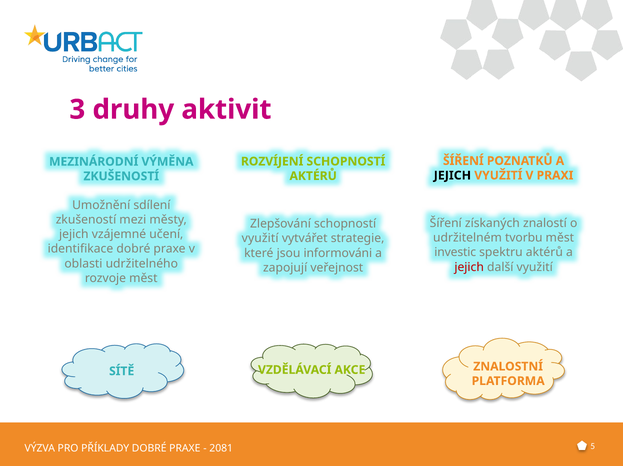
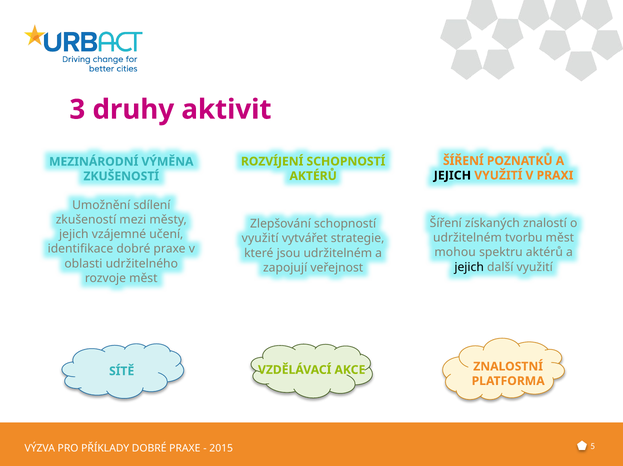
investic: investic -> mohou (455, 252)
jsou informováni: informováni -> udržitelném (338, 253)
jejich colour: red -> black (469, 267)
2081: 2081 -> 2015 (221, 448)
